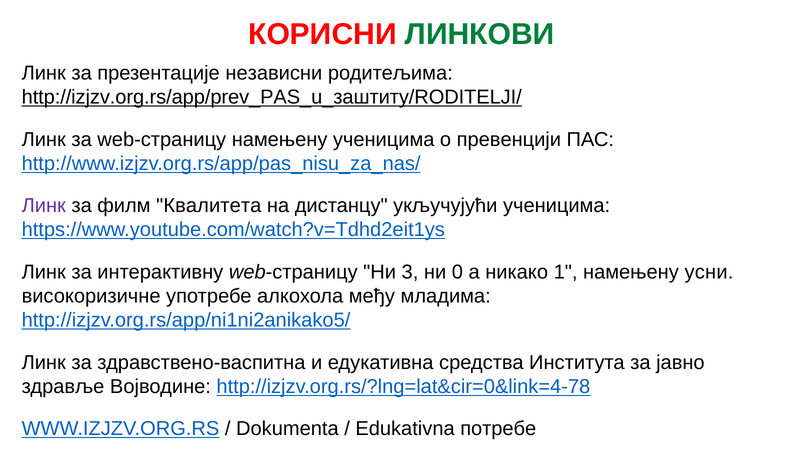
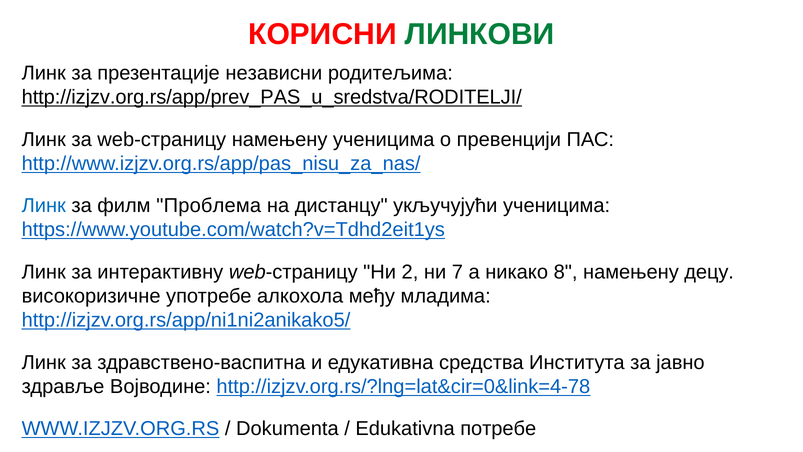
http://izjzv.org.rs/app/prev_PAS_u_заштиту/RODITELJI/: http://izjzv.org.rs/app/prev_PAS_u_заштиту/RODITELJI/ -> http://izjzv.org.rs/app/prev_PAS_u_sredstva/RODITELJI/ (272, 97)
Линк colour: purple -> blue (44, 206)
Квалитета: Квалитета -> Проблема (209, 206)
3: 3 -> 2 (410, 272)
0: 0 -> 7 (457, 272)
1: 1 -> 8 (566, 272)
усни: усни -> децу (709, 272)
